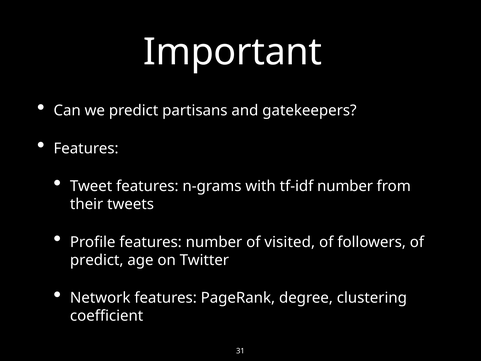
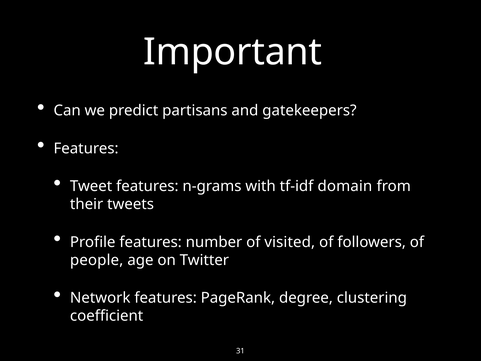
tf-idf number: number -> domain (345, 186)
predict: predict -> people (97, 260)
